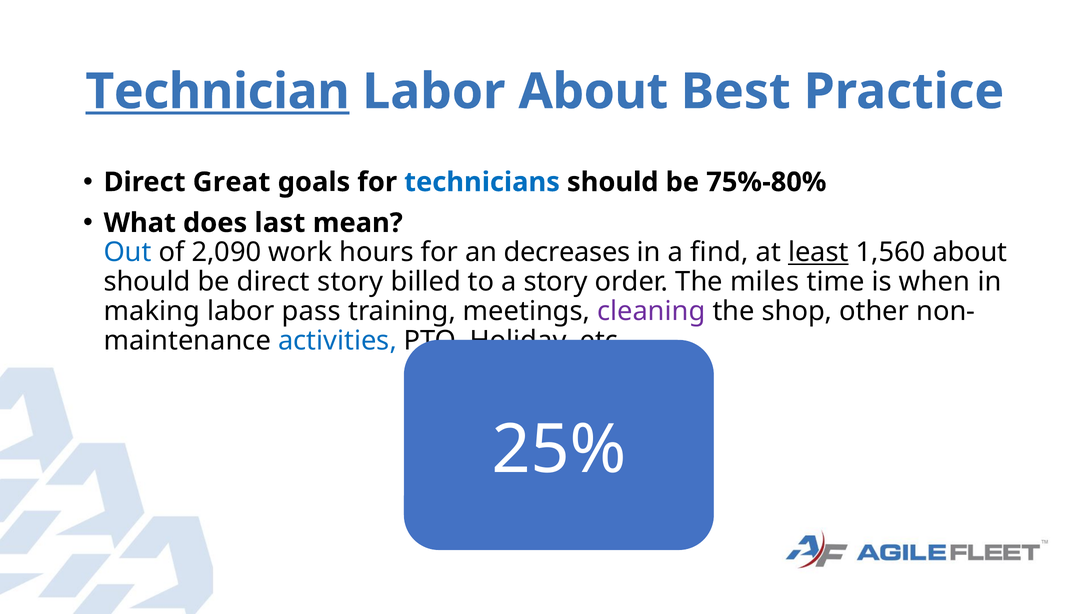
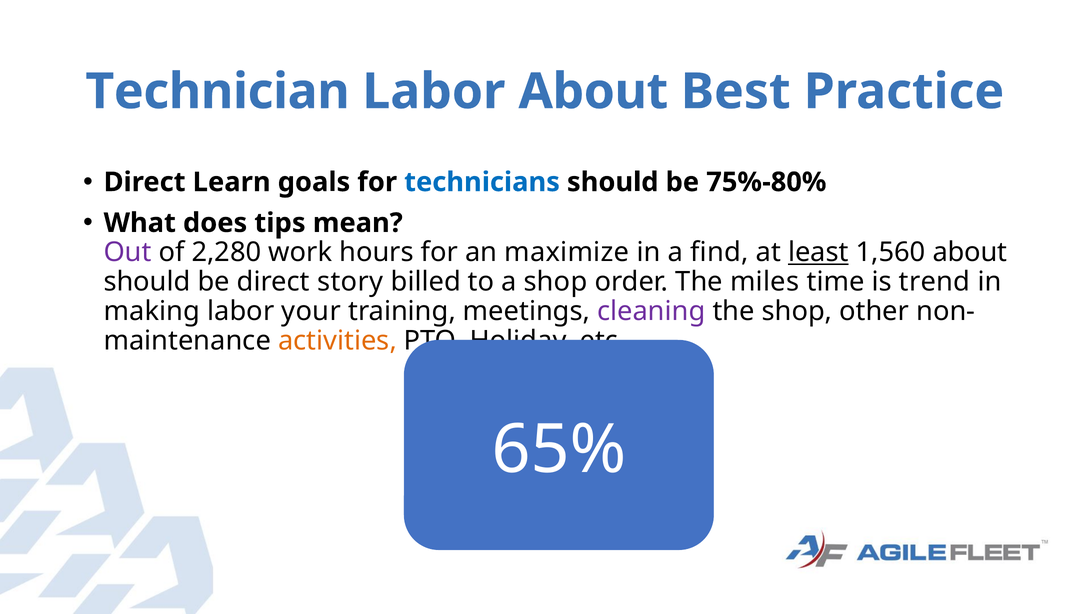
Technician underline: present -> none (218, 92)
Great: Great -> Learn (232, 182)
last: last -> tips (280, 223)
Out colour: blue -> purple (128, 252)
2,090: 2,090 -> 2,280 (226, 252)
decreases: decreases -> maximize (567, 252)
a story: story -> shop (556, 282)
when: when -> trend (935, 282)
pass: pass -> your (311, 311)
activities colour: blue -> orange (337, 341)
25%: 25% -> 65% (559, 449)
